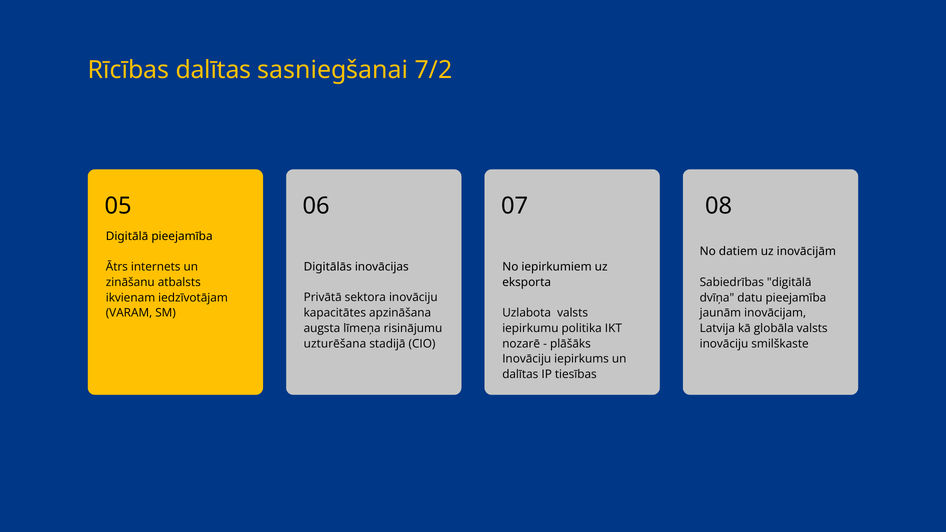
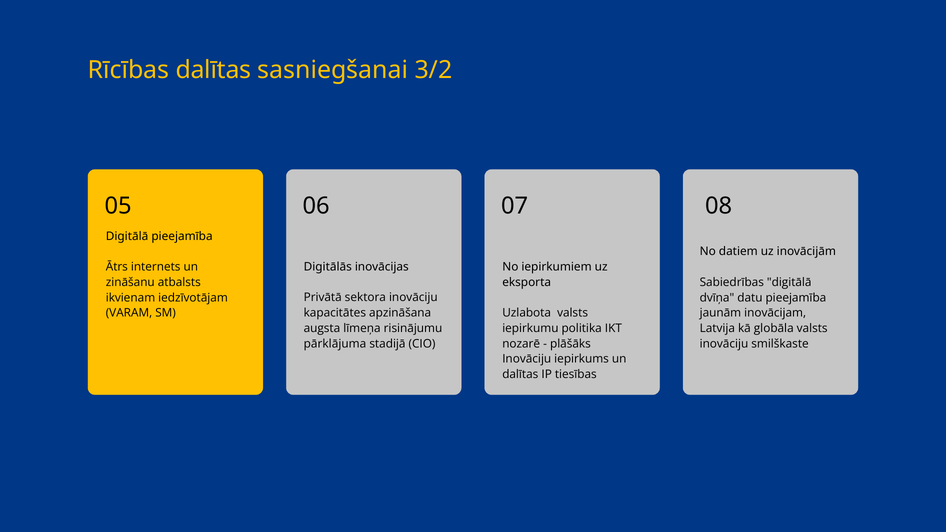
7/2: 7/2 -> 3/2 (434, 70)
uzturēšana: uzturēšana -> pārklājuma (335, 344)
